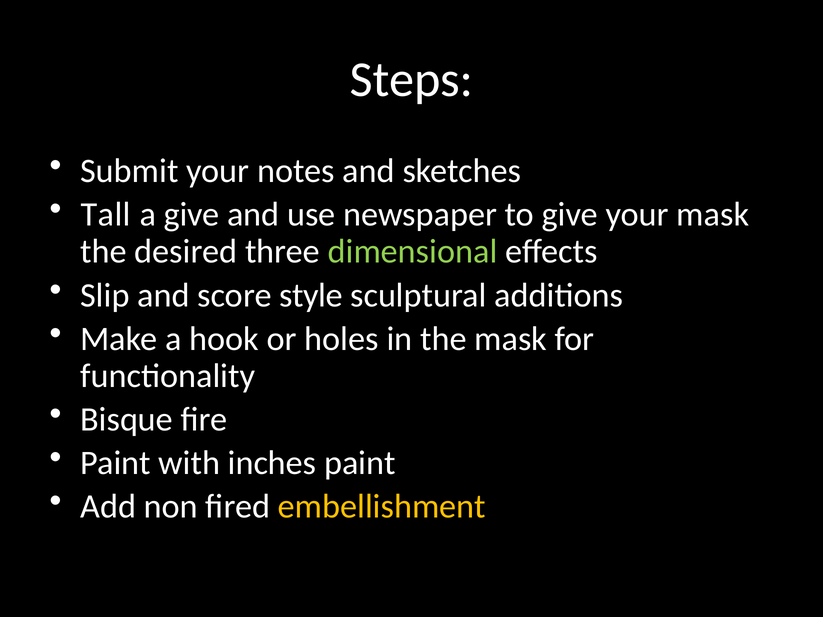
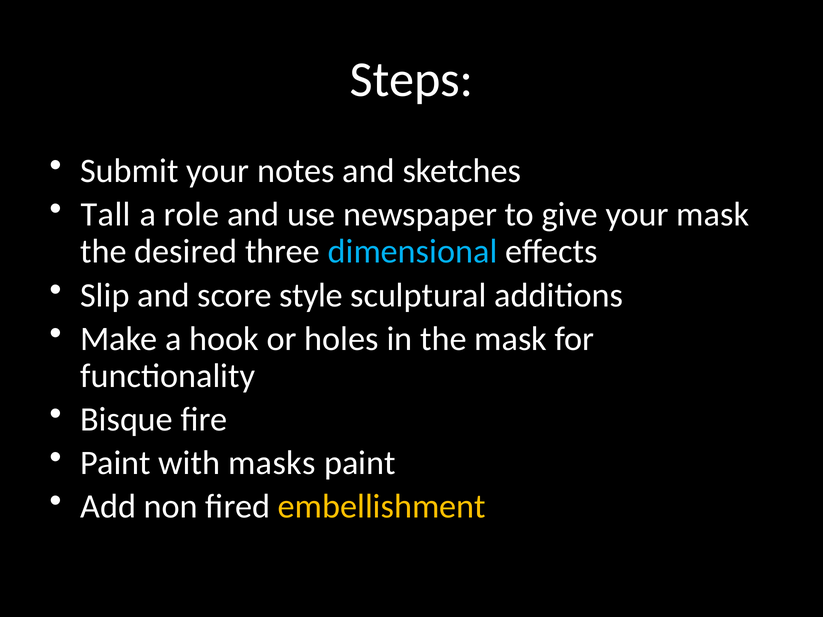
a give: give -> role (191, 215)
dimensional colour: light green -> light blue (413, 252)
inches: inches -> masks (272, 463)
